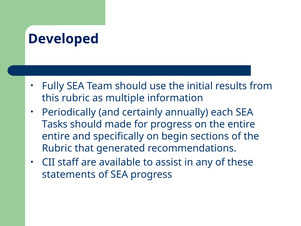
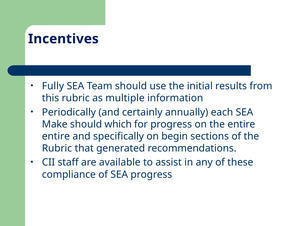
Developed: Developed -> Incentives (63, 39)
Tasks: Tasks -> Make (55, 124)
made: made -> which (118, 124)
statements: statements -> compliance (69, 174)
